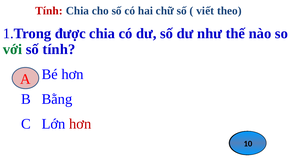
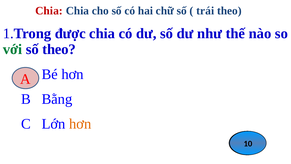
Tính: Tính -> Chia (49, 11)
viết: viết -> trái (205, 11)
số tính: tính -> theo (59, 49)
hơn colour: red -> orange (80, 124)
